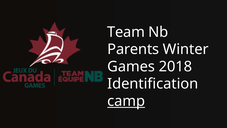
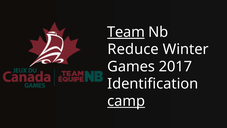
Team underline: none -> present (126, 32)
Parents: Parents -> Reduce (133, 49)
2018: 2018 -> 2017 (175, 66)
